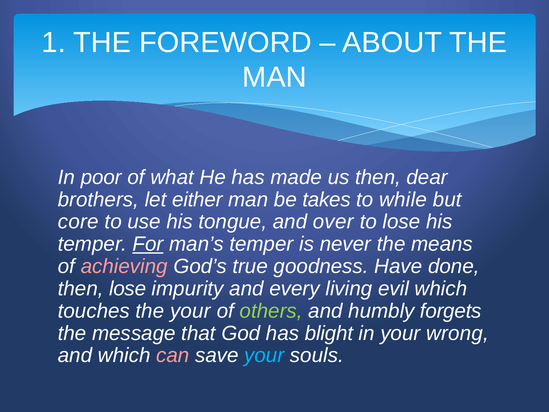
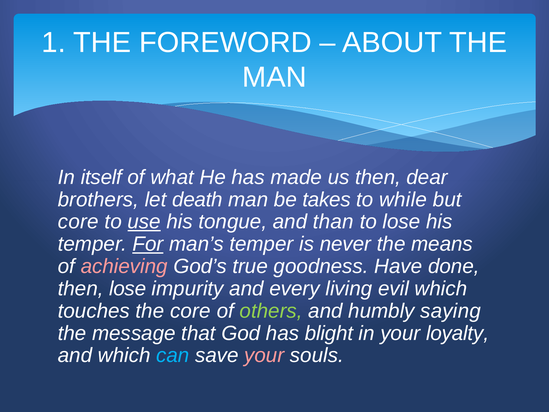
poor: poor -> itself (101, 177)
either: either -> death (197, 199)
use underline: none -> present (144, 222)
over: over -> than (333, 222)
the your: your -> core (190, 311)
forgets: forgets -> saying (451, 311)
wrong: wrong -> loyalty (458, 333)
can colour: pink -> light blue (173, 355)
your colour: light blue -> pink (264, 355)
